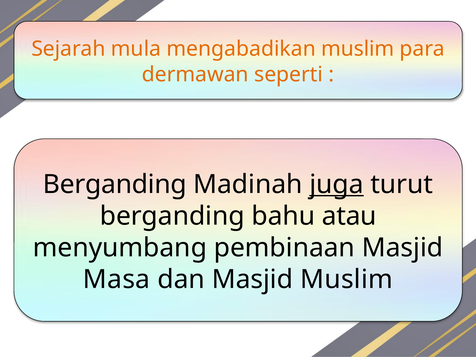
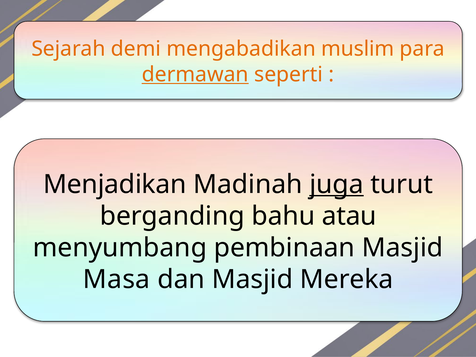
mula: mula -> demi (136, 49)
dermawan underline: none -> present (195, 74)
Berganding: Berganding -> Menjadikan (115, 184)
Masjid Muslim: Muslim -> Mereka (347, 279)
